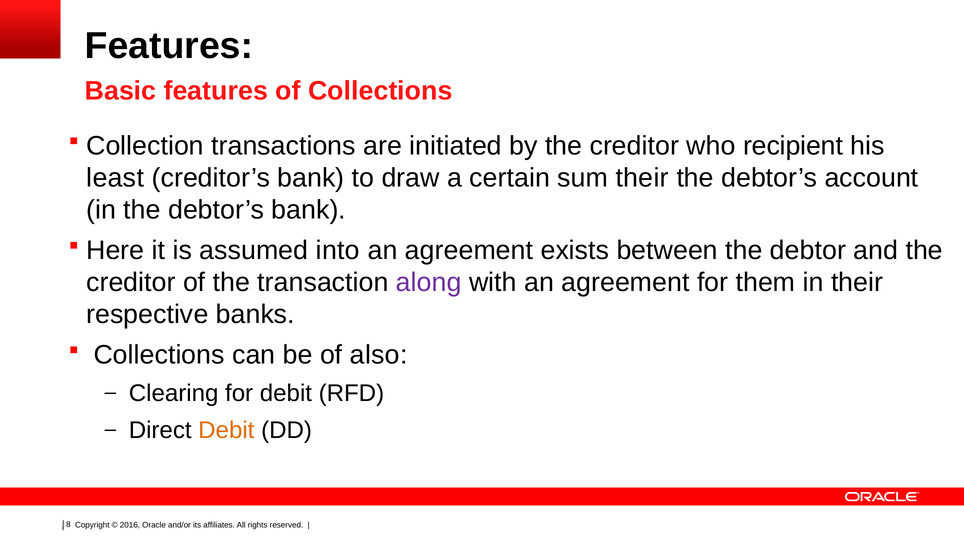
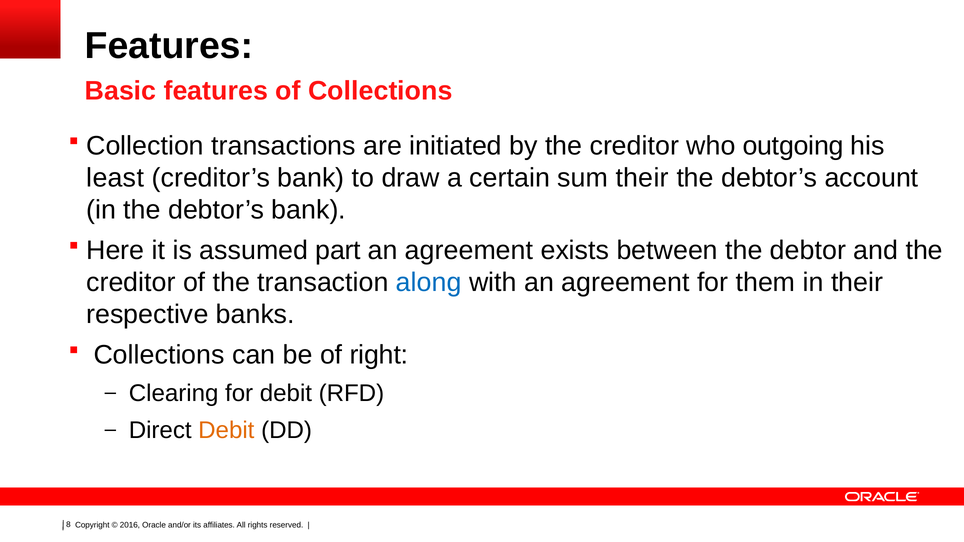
recipient: recipient -> outgoing (793, 146)
into: into -> part (338, 250)
along colour: purple -> blue (429, 283)
also: also -> right (379, 355)
